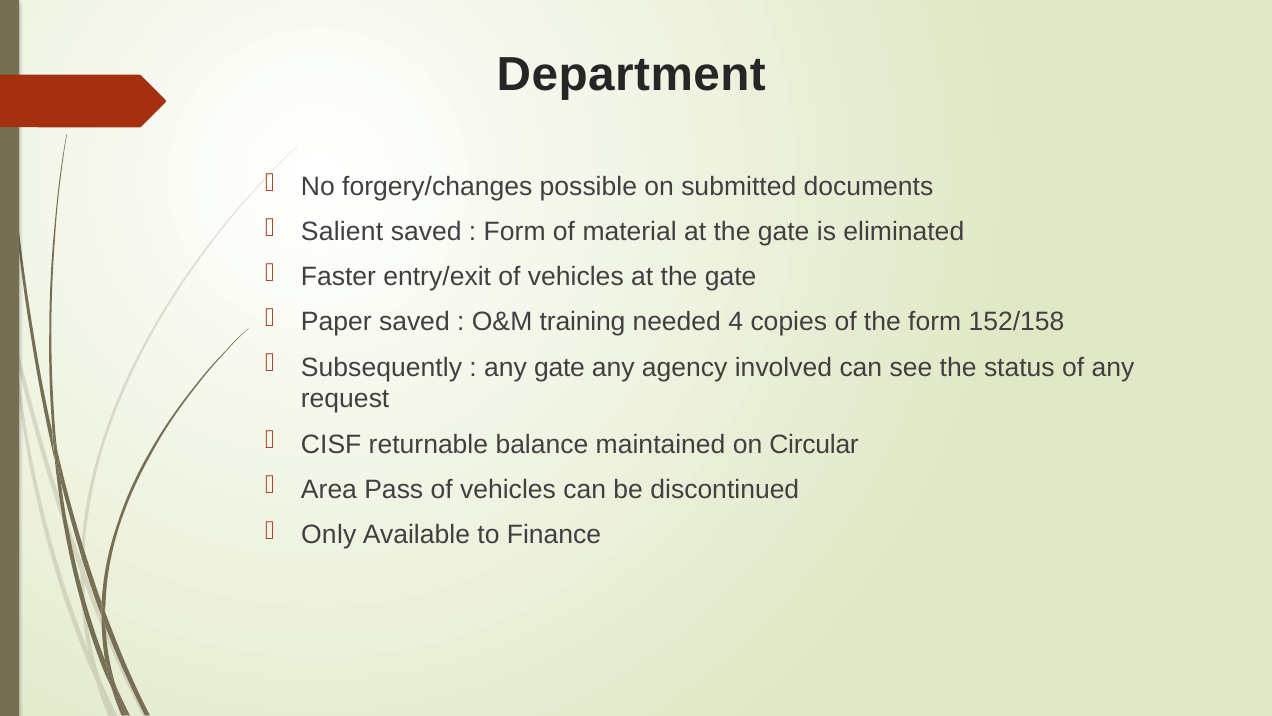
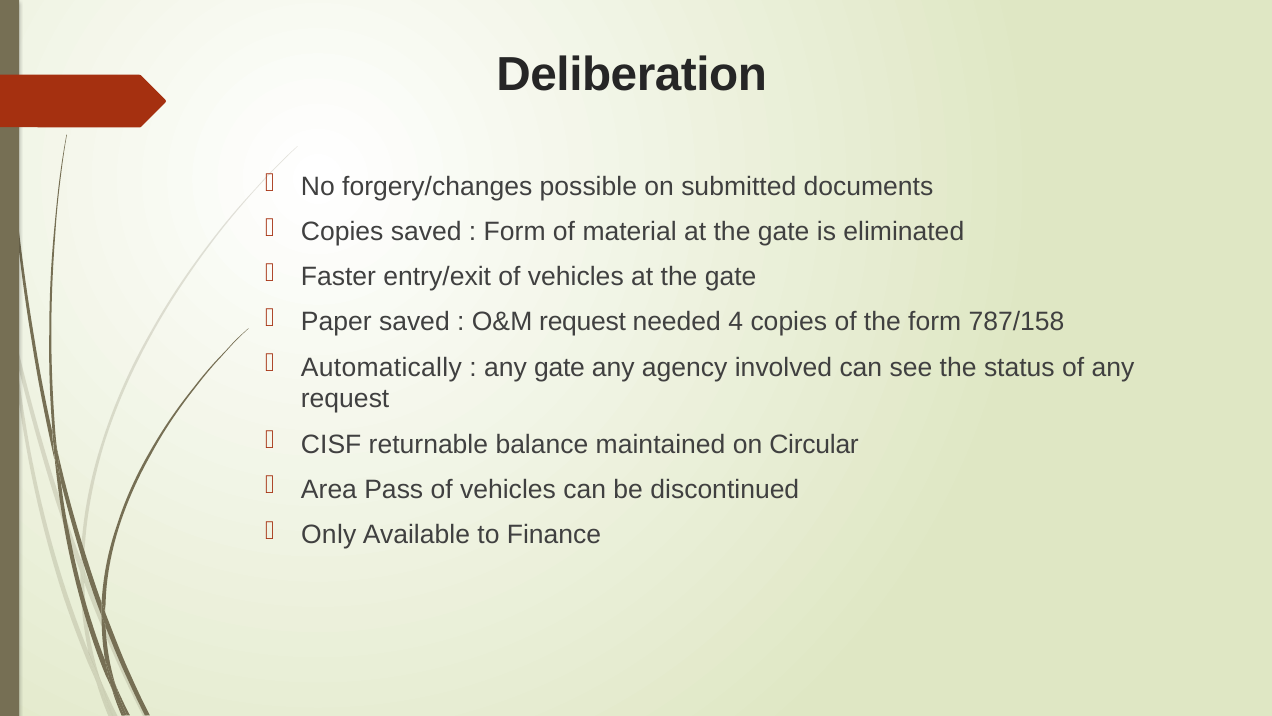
Department: Department -> Deliberation (632, 75)
Salient: Salient -> Copies (342, 232)
O&M training: training -> request (583, 322)
152/158: 152/158 -> 787/158 (1017, 322)
Subsequently: Subsequently -> Automatically (381, 367)
